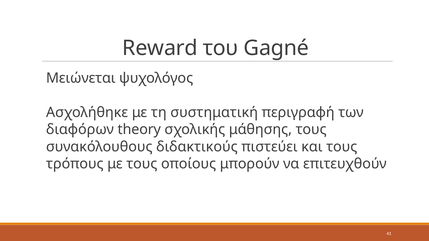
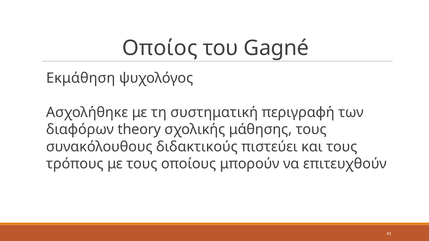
Reward: Reward -> Οποίος (160, 48)
Μειώνεται: Μειώνεται -> Εκμάθηση (81, 78)
